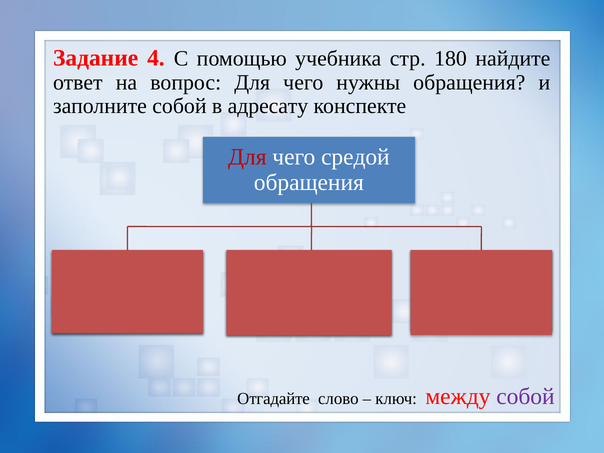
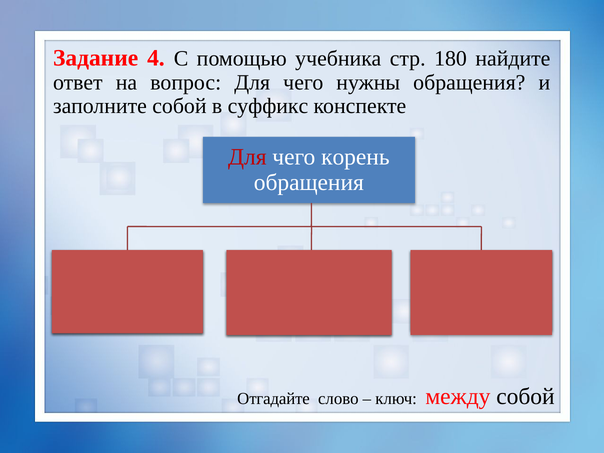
в адресату: адресату -> суффикс (268, 106)
средой: средой -> корень (355, 157)
собой colour: purple -> black (525, 396)
